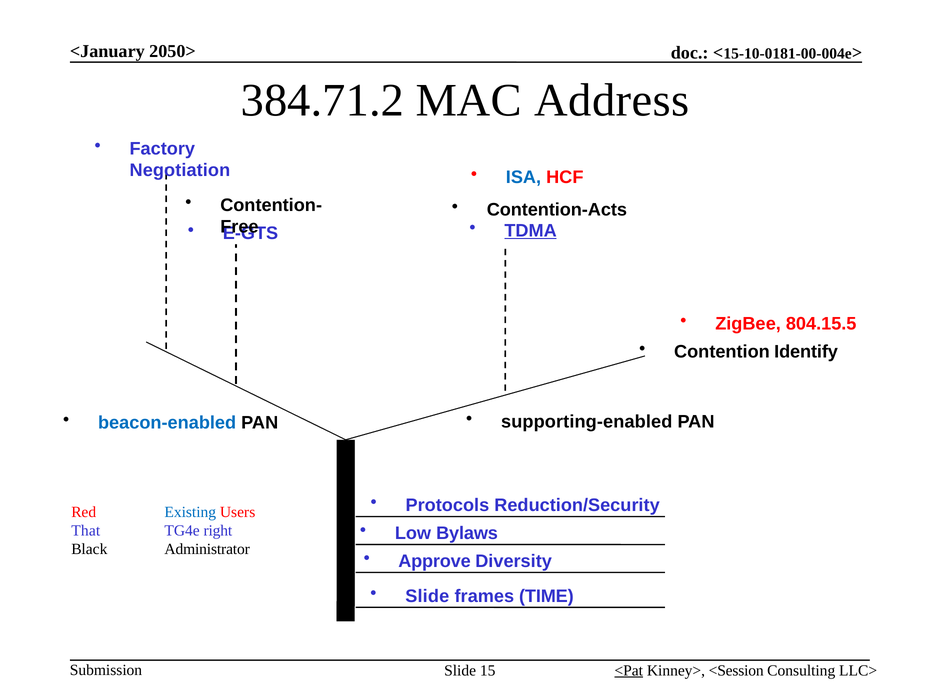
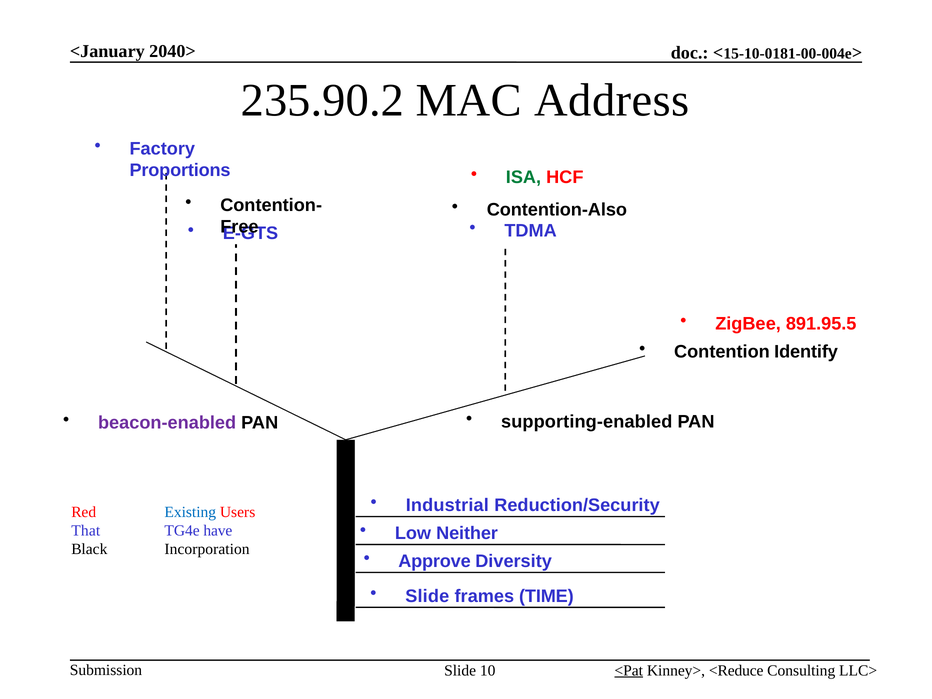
2050>: 2050> -> 2040> (172, 51)
384.71.2: 384.71.2 -> 235.90.2 (322, 100)
Negotiation: Negotiation -> Proportions (180, 170)
ISA colour: blue -> green (523, 177)
Contention-Acts: Contention-Acts -> Contention-Also (557, 210)
TDMA underline: present -> none (531, 231)
804.15.5: 804.15.5 -> 891.95.5 (821, 324)
beacon-enabled colour: blue -> purple (167, 423)
Protocols: Protocols -> Industrial (447, 505)
right: right -> have (218, 531)
Bylaws: Bylaws -> Neither (467, 533)
Administrator: Administrator -> Incorporation (207, 549)
<Session: <Session -> <Reduce (736, 670)
15: 15 -> 10 (488, 670)
